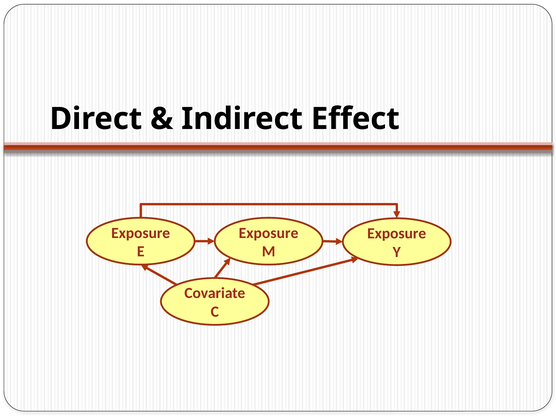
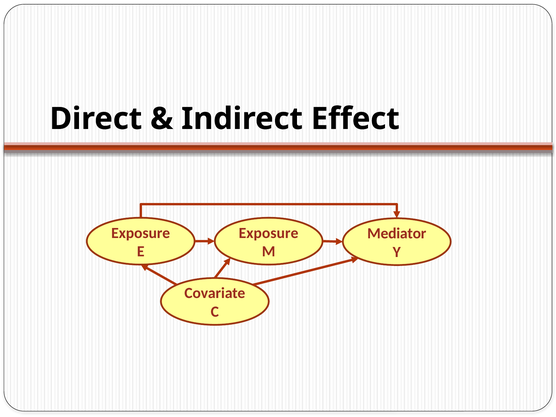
Exposure: Exposure -> Mediator (397, 233)
